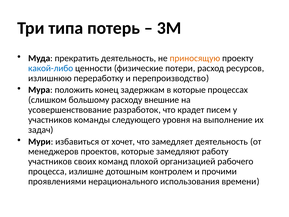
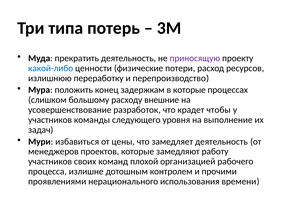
приносящую colour: orange -> purple (195, 58)
писем: писем -> чтобы (219, 110)
хочет: хочет -> цены (123, 141)
